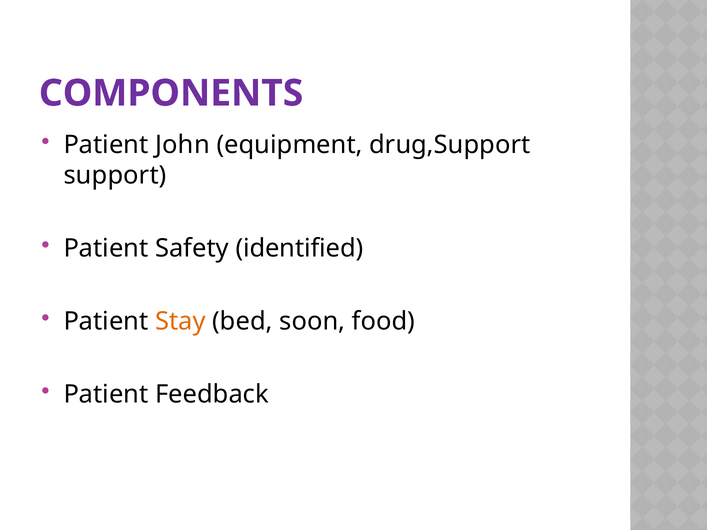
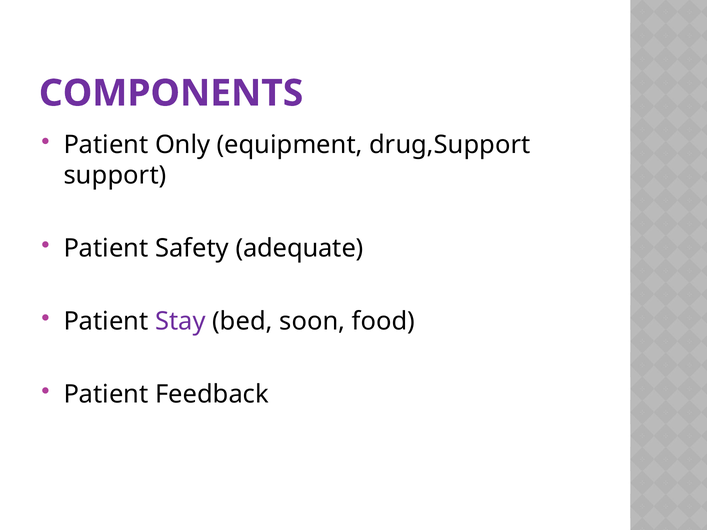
John: John -> Only (183, 145)
identified: identified -> adequate (299, 249)
Stay colour: orange -> purple (180, 322)
